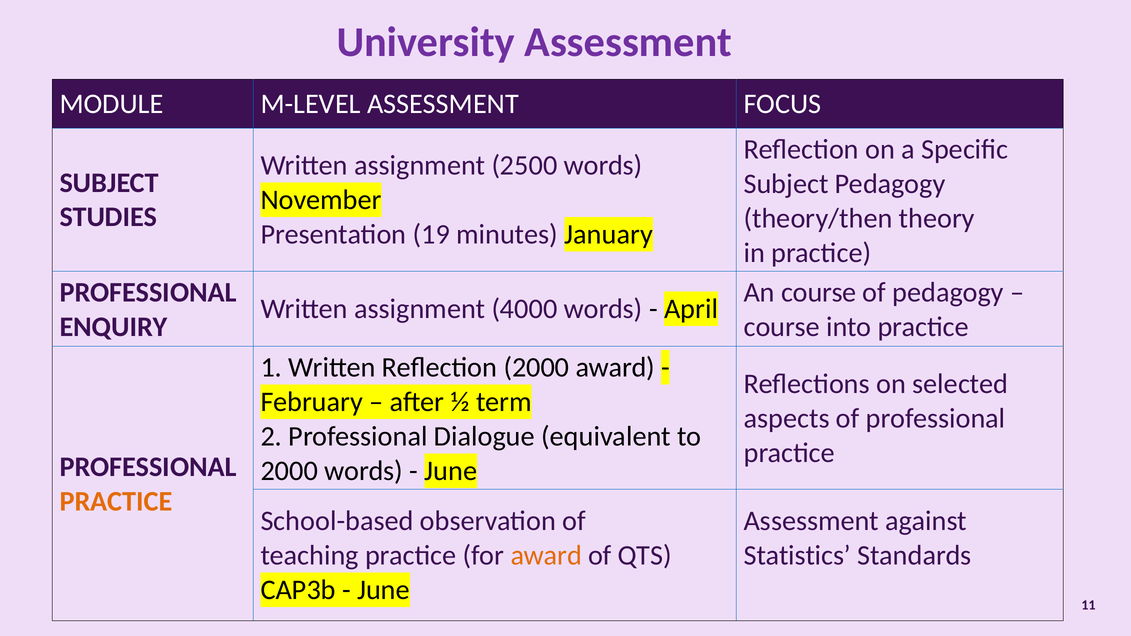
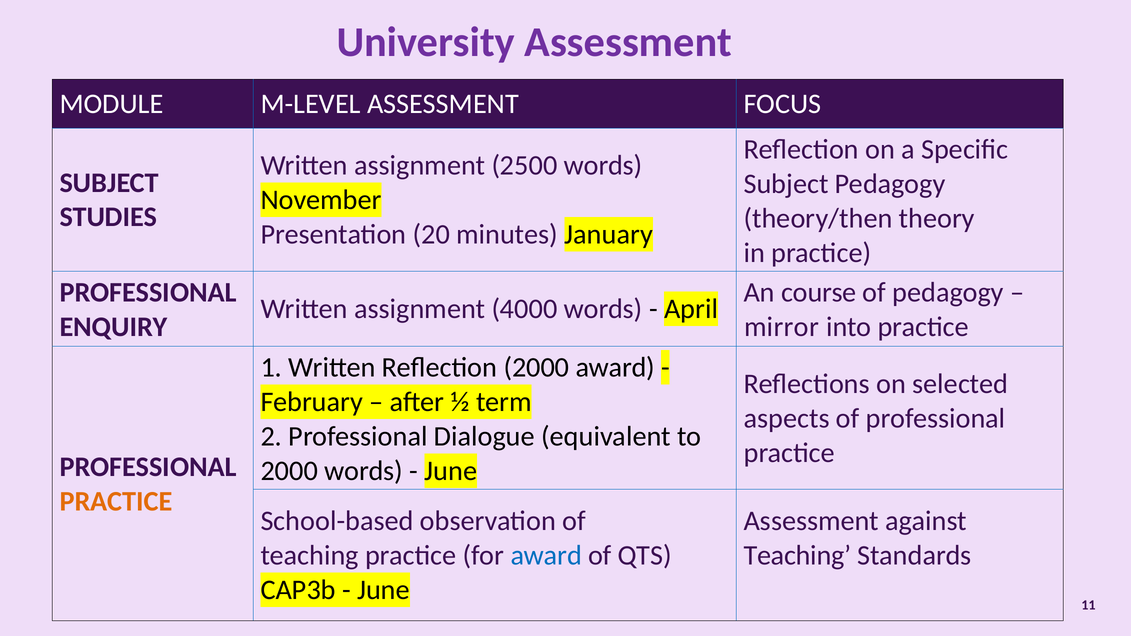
19: 19 -> 20 (431, 234)
course: course -> mirror (782, 327)
award colour: orange -> blue (546, 556)
Statistics: Statistics -> Teaching (797, 556)
